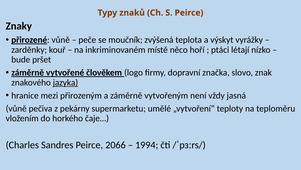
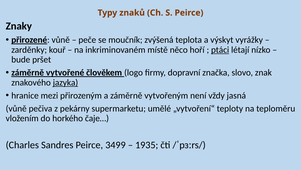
ptáci underline: none -> present (220, 50)
2066: 2066 -> 3499 (115, 144)
1994: 1994 -> 1935 (147, 144)
